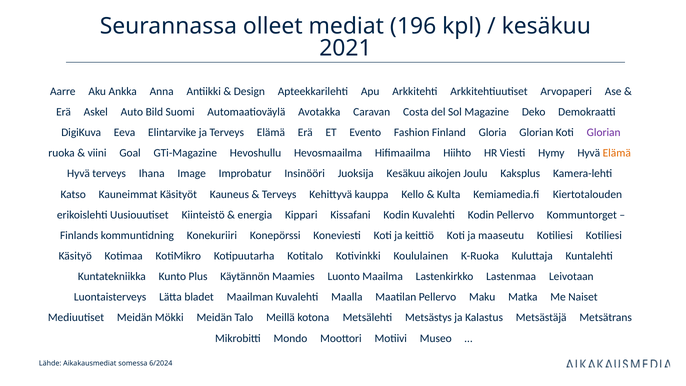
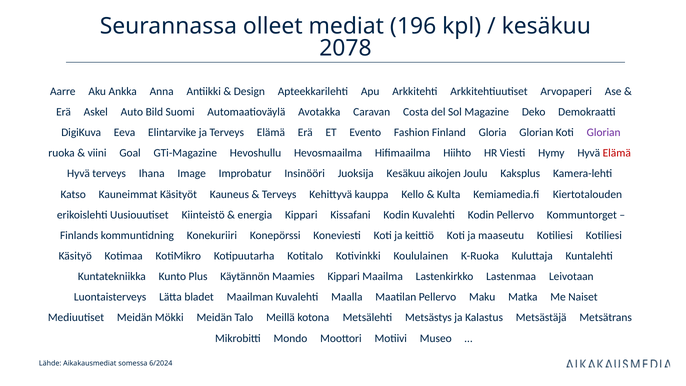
2021: 2021 -> 2078 (345, 48)
Elämä colour: orange -> red (617, 153)
Maamies Luonto: Luonto -> Kippari (344, 276)
